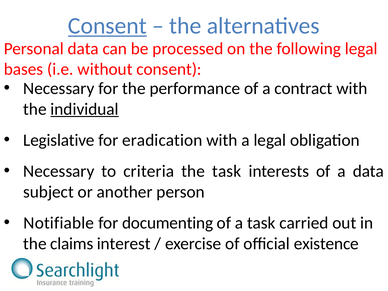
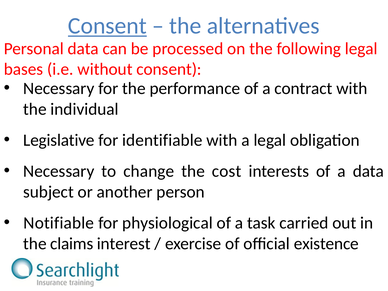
individual underline: present -> none (85, 109)
eradication: eradication -> identifiable (162, 140)
criteria: criteria -> change (149, 171)
the task: task -> cost (227, 171)
documenting: documenting -> physiological (168, 223)
